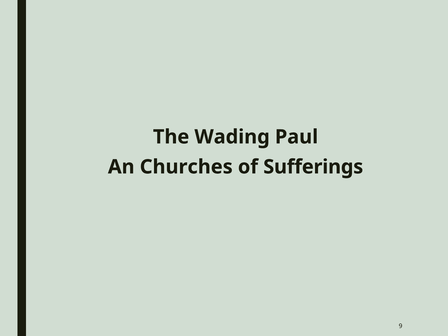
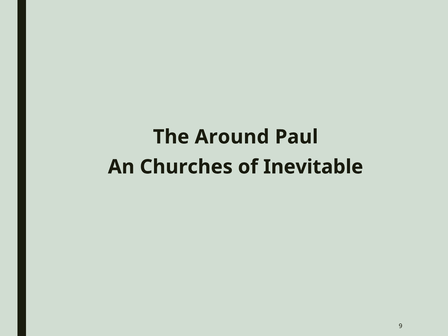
Wading: Wading -> Around (232, 137)
Sufferings: Sufferings -> Inevitable (313, 167)
